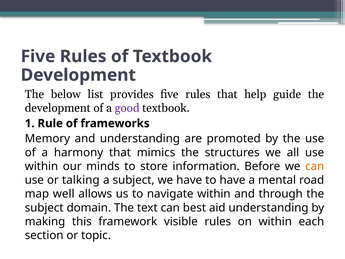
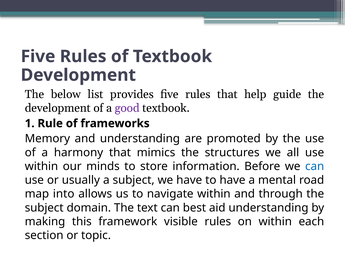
can colour: orange -> blue (315, 166)
talking: talking -> usually (81, 180)
well: well -> into (64, 194)
